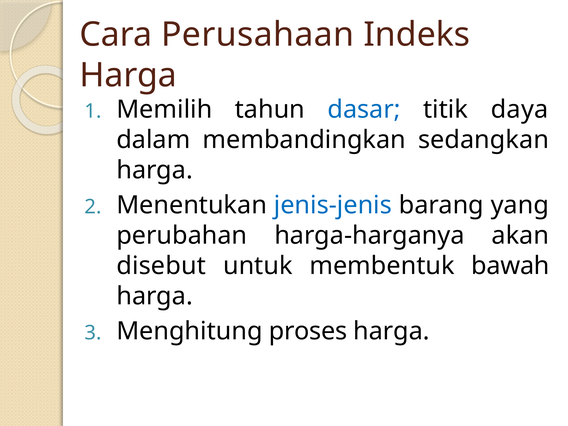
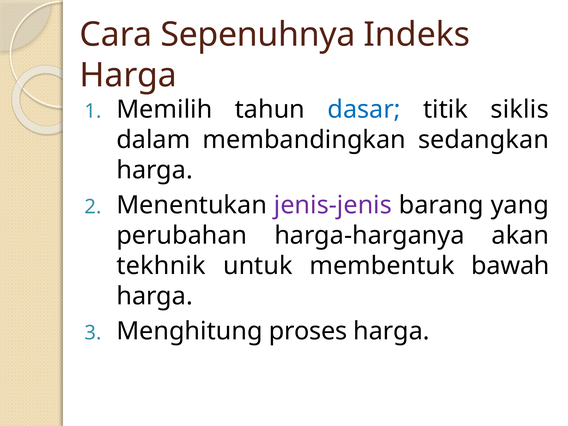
Perusahaan: Perusahaan -> Sepenuhnya (258, 35)
daya: daya -> siklis (520, 110)
jenis-jenis colour: blue -> purple (333, 205)
disebut: disebut -> tekhnik (161, 266)
